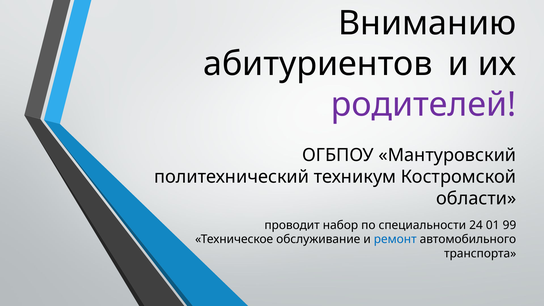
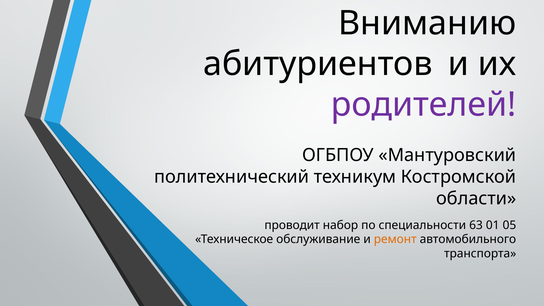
24: 24 -> 63 (476, 225)
99: 99 -> 05 (509, 225)
ремонт colour: blue -> orange (395, 239)
